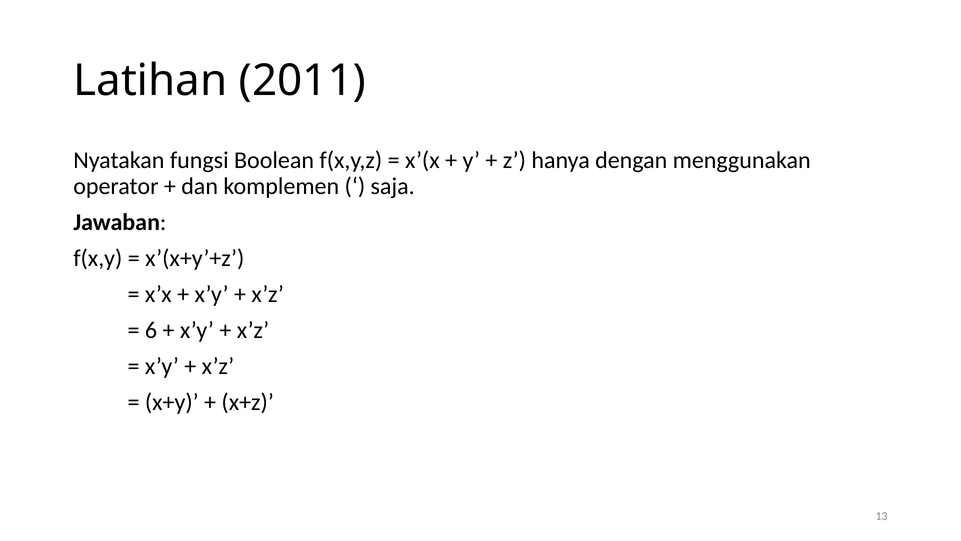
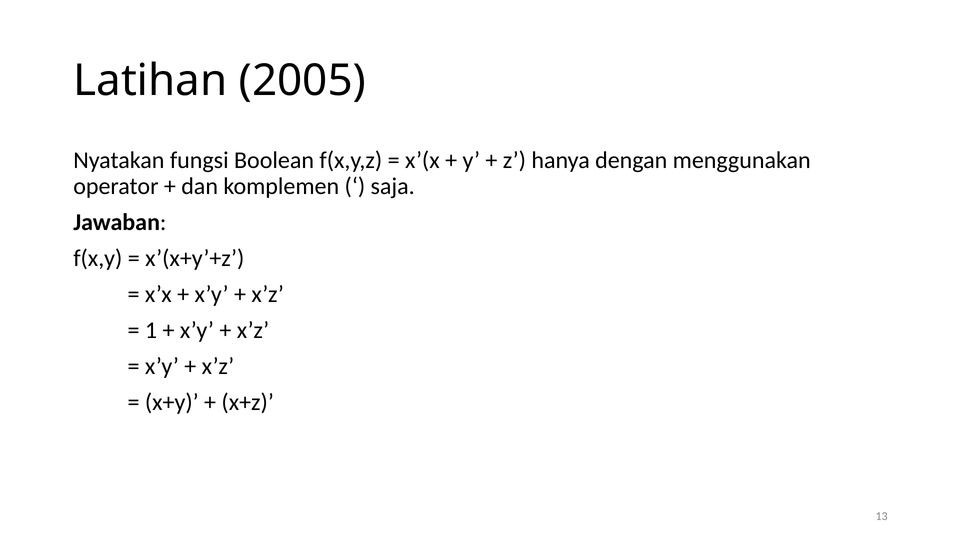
2011: 2011 -> 2005 (302, 81)
6: 6 -> 1 (151, 330)
